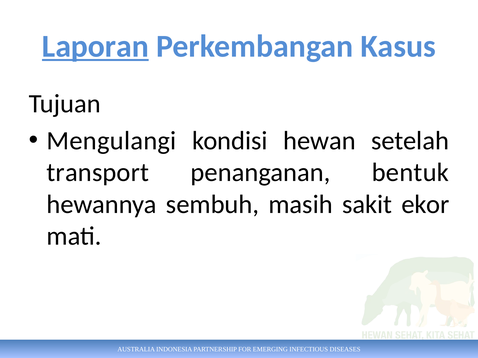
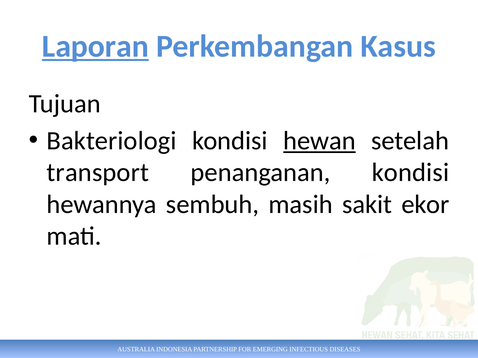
Mengulangi: Mengulangi -> Bakteriologi (112, 141)
hewan underline: none -> present (319, 141)
penanganan bentuk: bentuk -> kondisi (410, 173)
